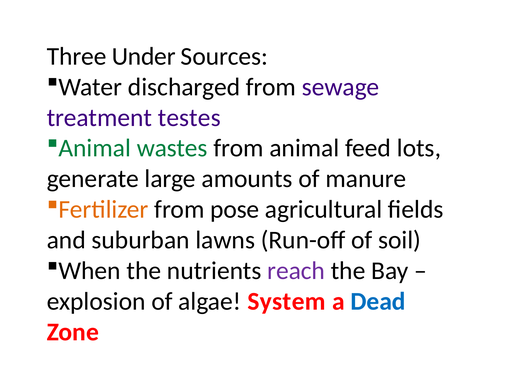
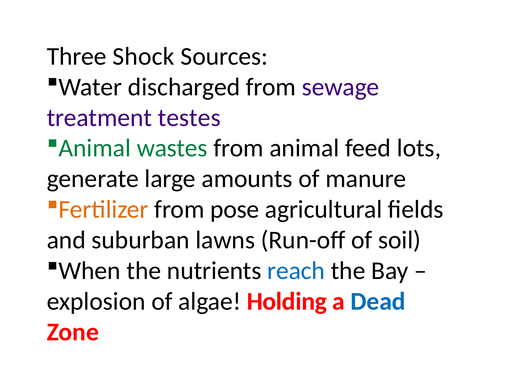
Under: Under -> Shock (143, 56)
reach colour: purple -> blue (296, 271)
System: System -> Holding (287, 302)
